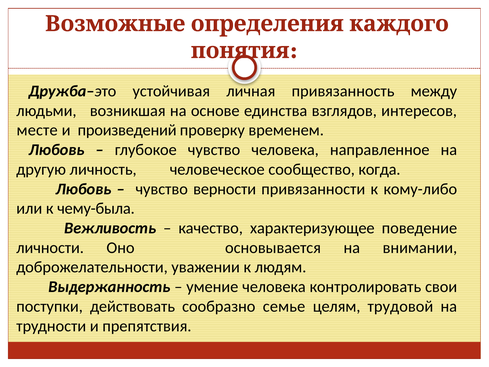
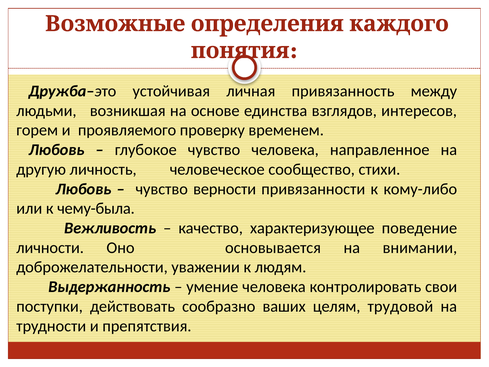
месте: месте -> горем (37, 130)
произведений: произведений -> проявляемого (127, 130)
когда: когда -> стихи (379, 169)
семье: семье -> ваших (284, 306)
